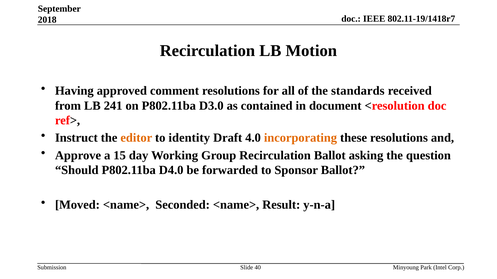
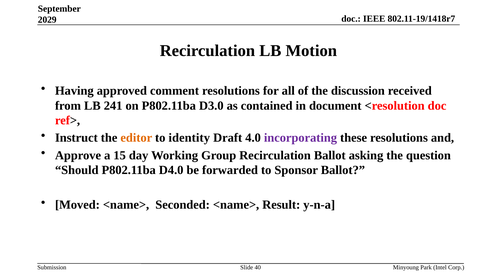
2018: 2018 -> 2029 (47, 20)
standards: standards -> discussion (358, 91)
incorporating colour: orange -> purple (300, 138)
